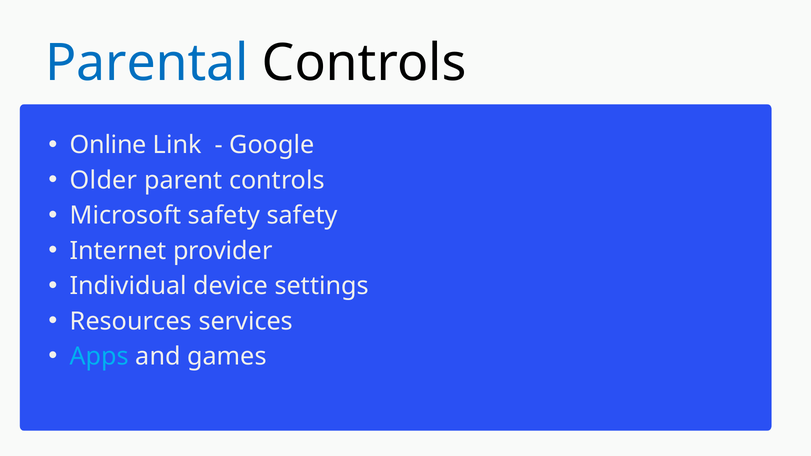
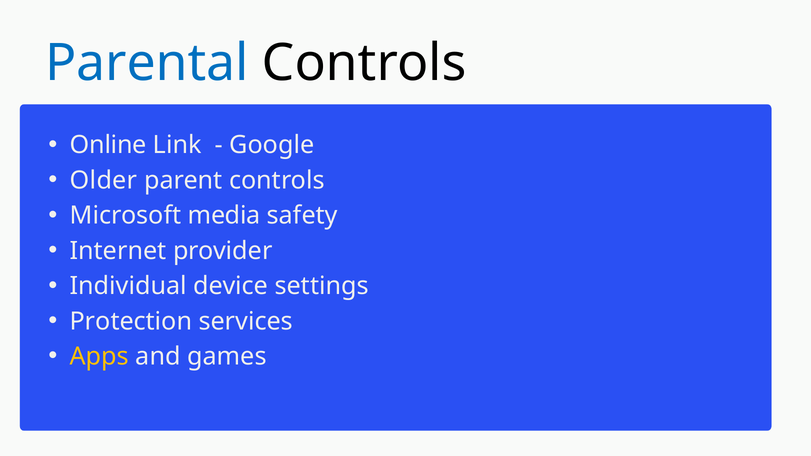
Microsoft safety: safety -> media (224, 216)
Resources: Resources -> Protection (131, 321)
Apps colour: light blue -> yellow (99, 357)
